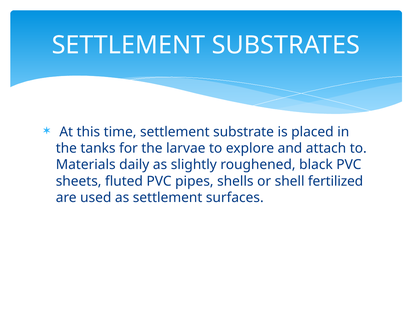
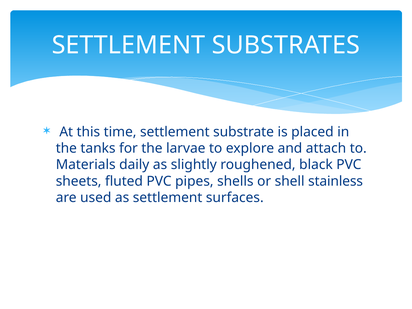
fertilized: fertilized -> stainless (336, 181)
